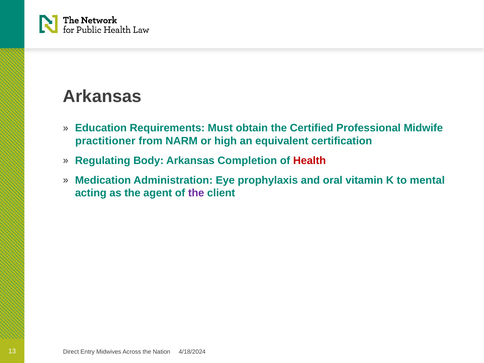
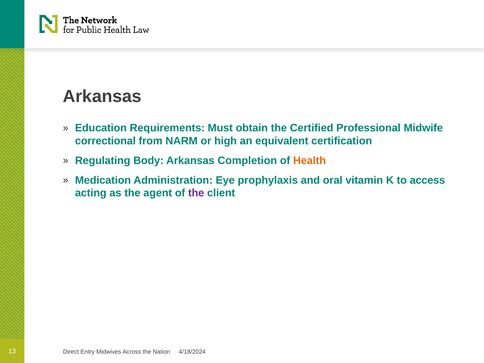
practitioner: practitioner -> correctional (105, 141)
Health colour: red -> orange (310, 160)
mental: mental -> access (427, 180)
